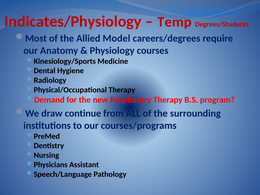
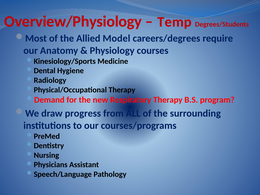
Indicates/Physiology: Indicates/Physiology -> Overview/Physiology (73, 21)
continue: continue -> progress (83, 113)
